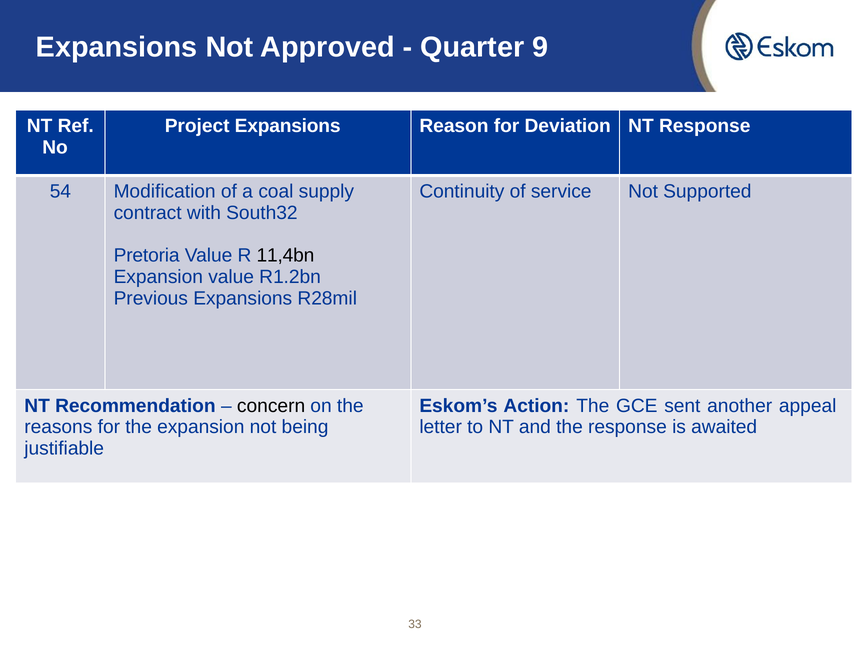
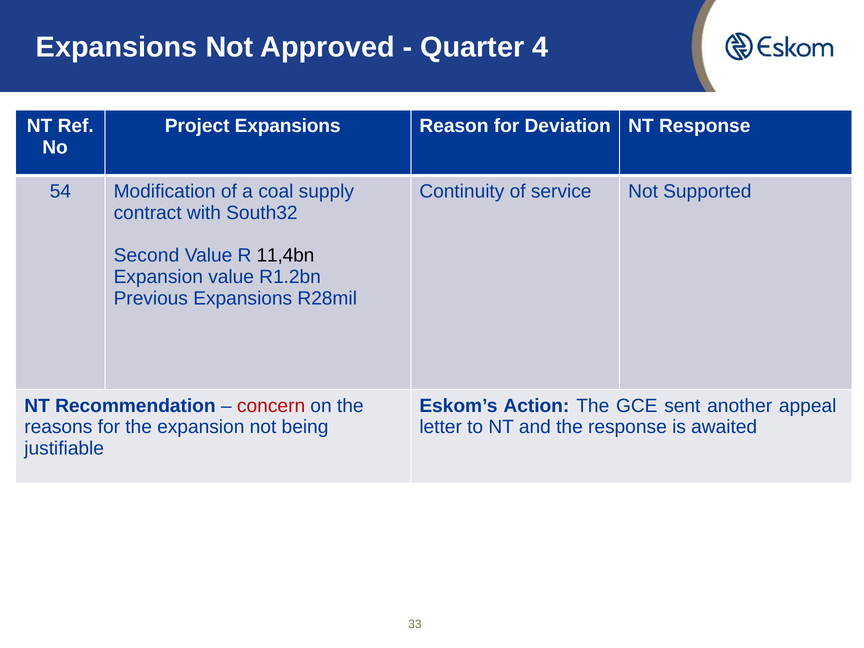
9: 9 -> 4 (540, 47)
Pretoria: Pretoria -> Second (146, 256)
concern colour: black -> red (271, 406)
